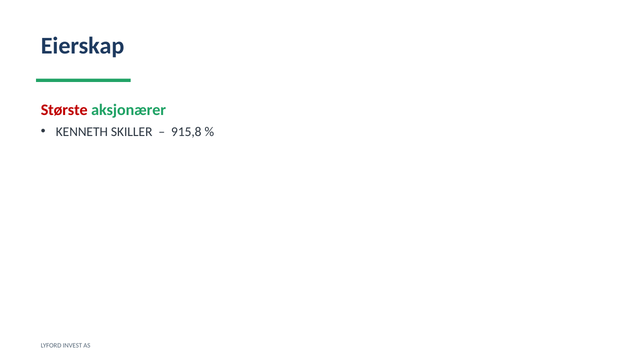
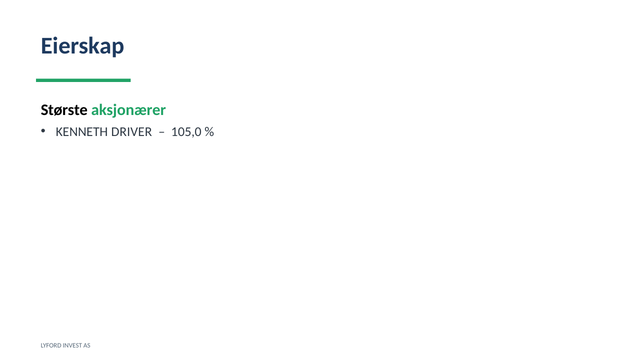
Største colour: red -> black (64, 110)
SKILLER: SKILLER -> DRIVER (132, 132)
915,8: 915,8 -> 105,0 (186, 132)
